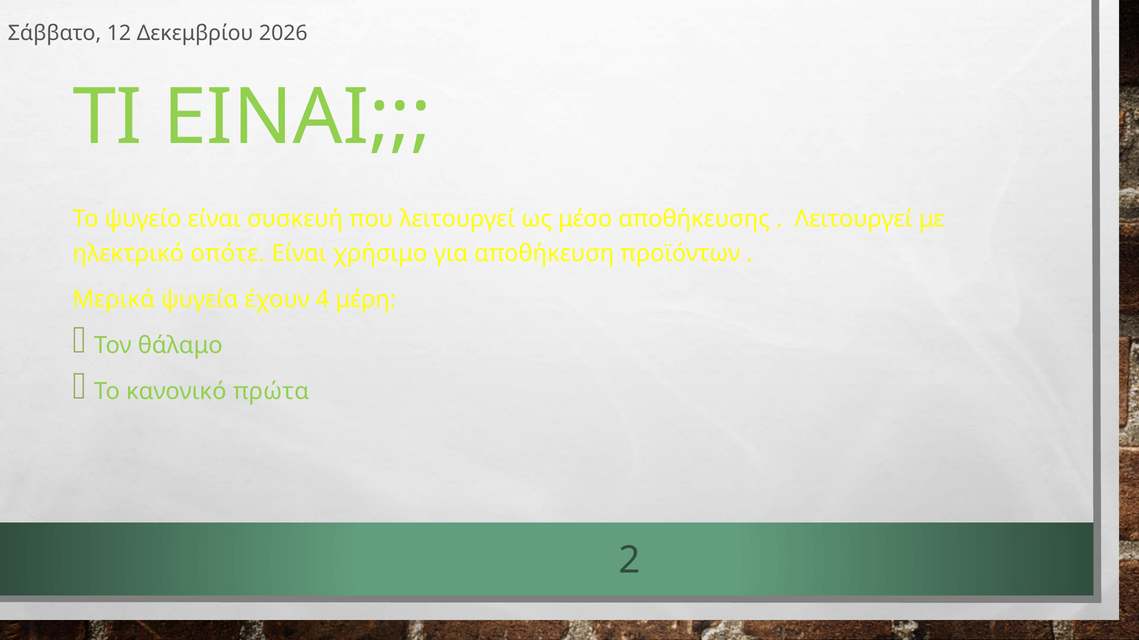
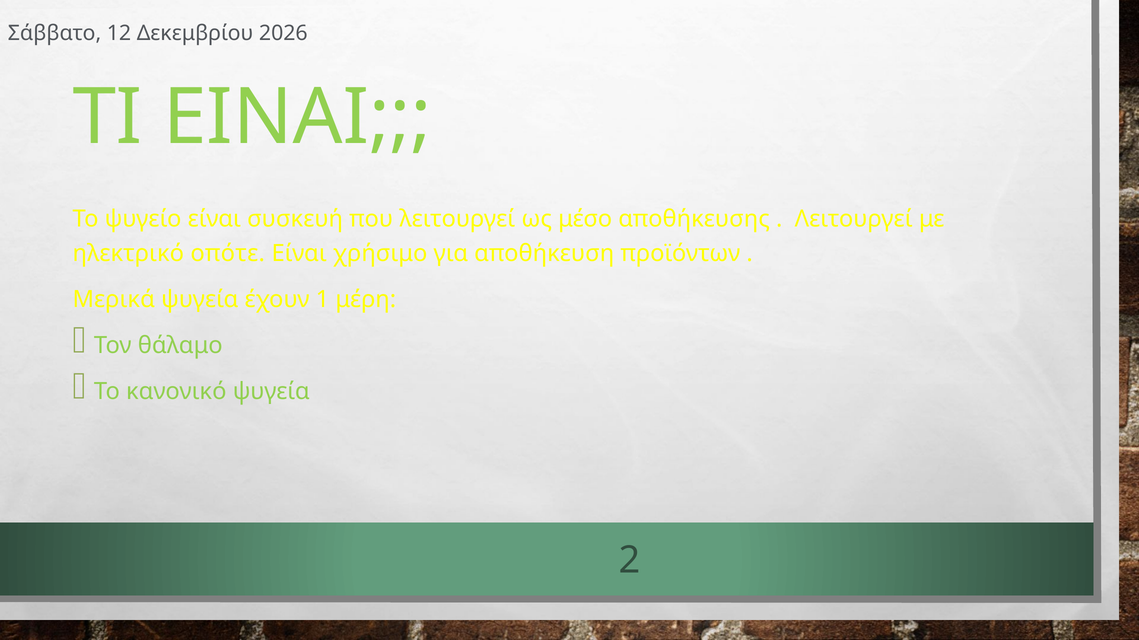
4: 4 -> 1 (322, 300)
κανονικό πρώτα: πρώτα -> ψυγεία (271, 392)
